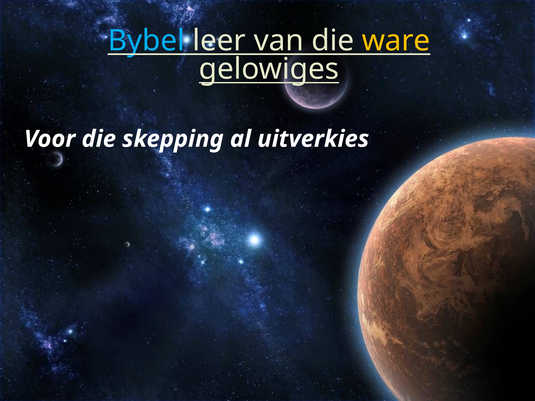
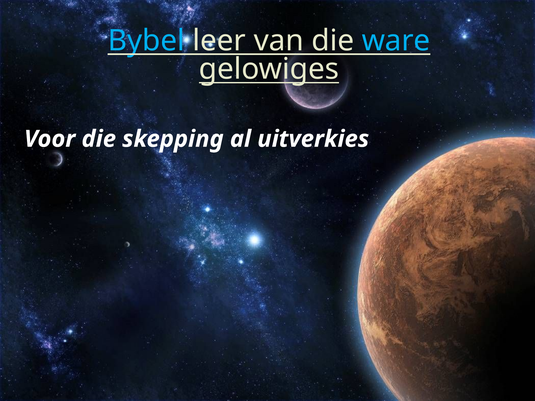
ware colour: yellow -> light blue (396, 41)
